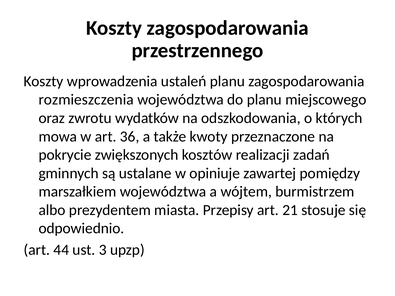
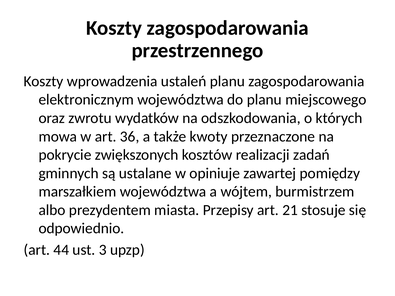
rozmieszczenia: rozmieszczenia -> elektronicznym (86, 100)
